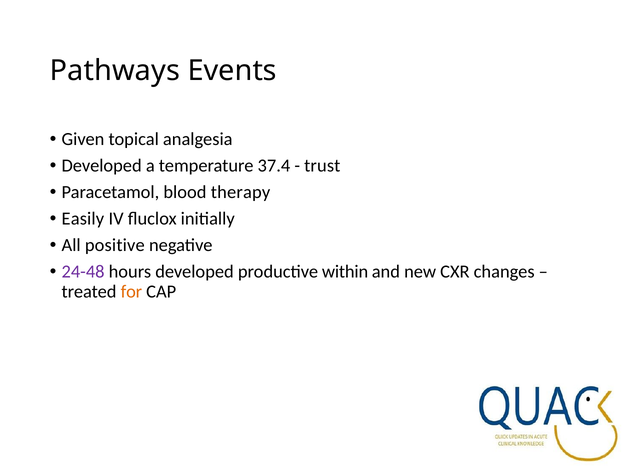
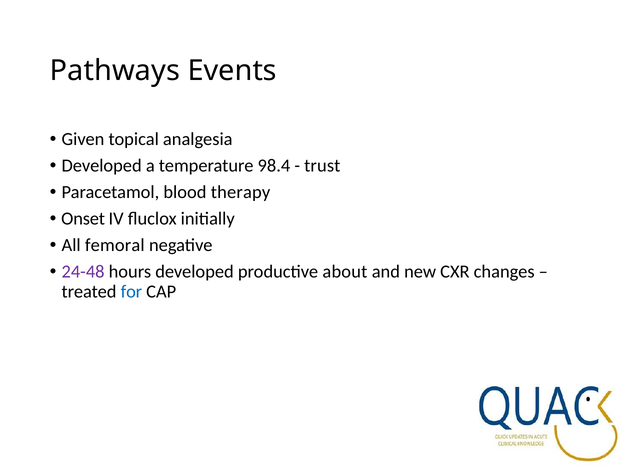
37.4: 37.4 -> 98.4 (274, 166)
Easily: Easily -> Onset (83, 219)
positive: positive -> femoral (115, 245)
within: within -> about (345, 272)
for colour: orange -> blue (131, 292)
